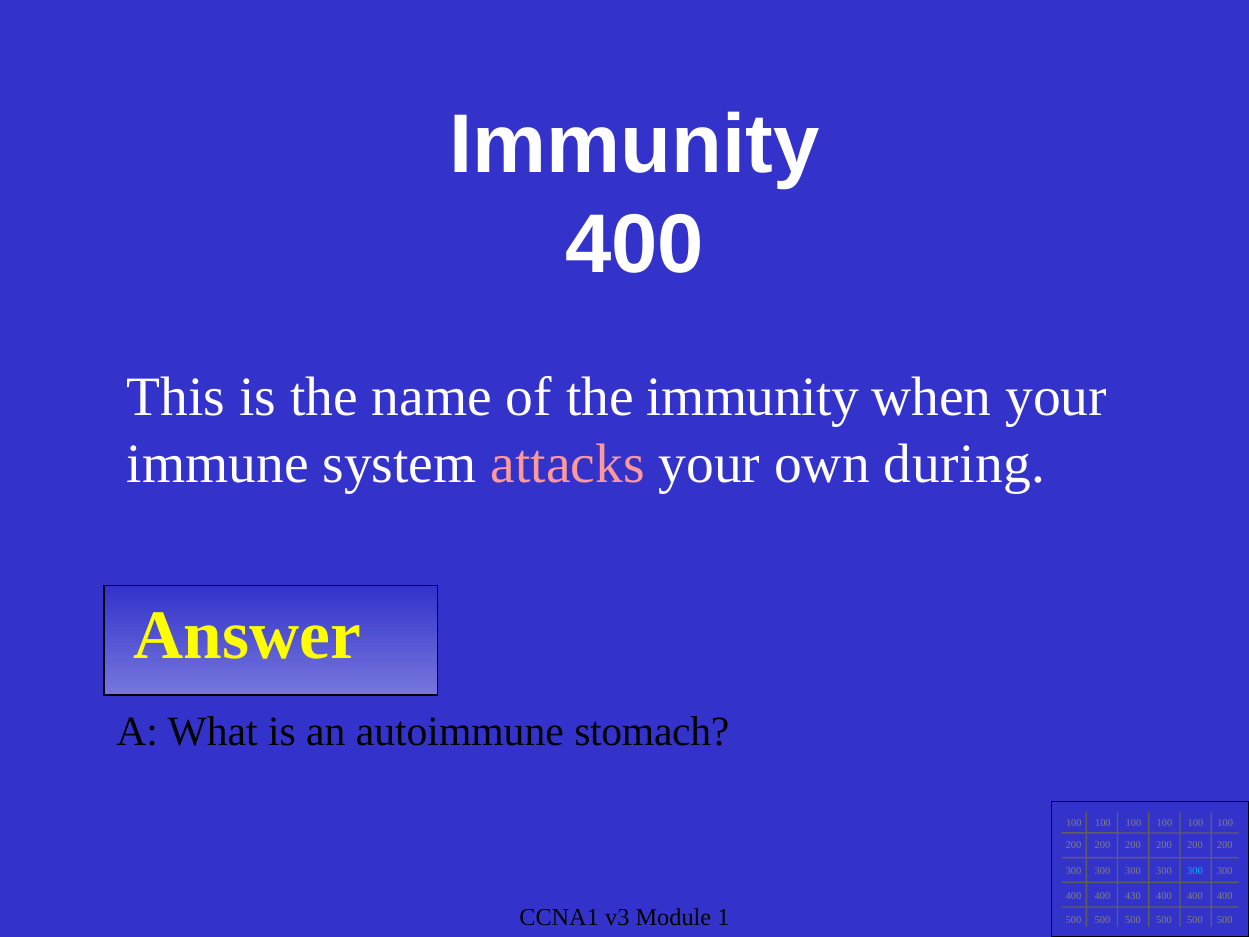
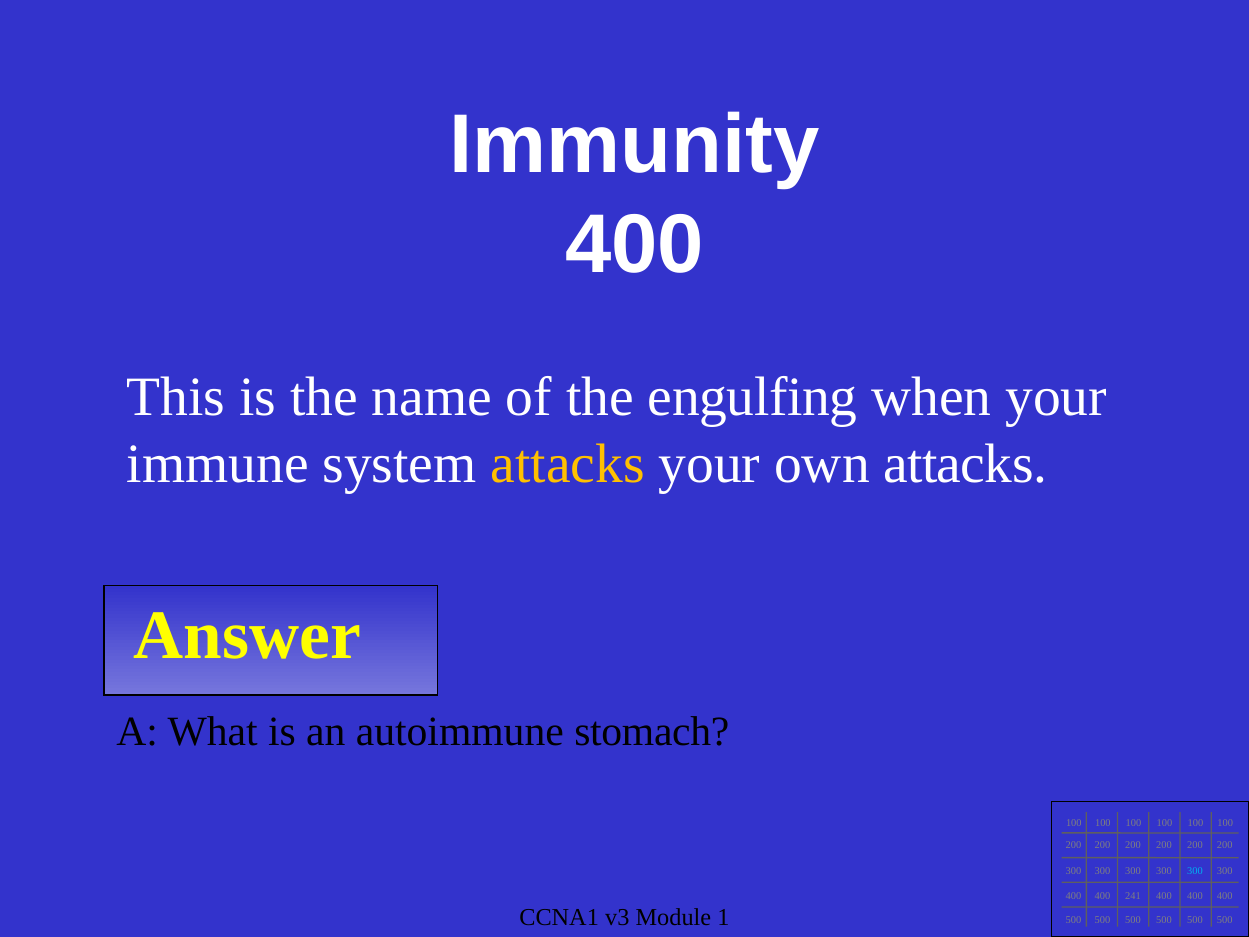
the immunity: immunity -> engulfing (753, 397)
attacks colour: pink -> yellow (568, 464)
own during: during -> attacks (965, 464)
430: 430 -> 241 (1133, 896)
